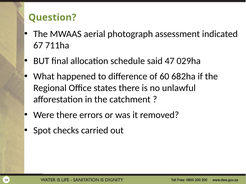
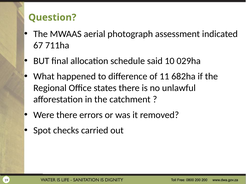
47: 47 -> 10 (170, 61)
60: 60 -> 11 (164, 77)
